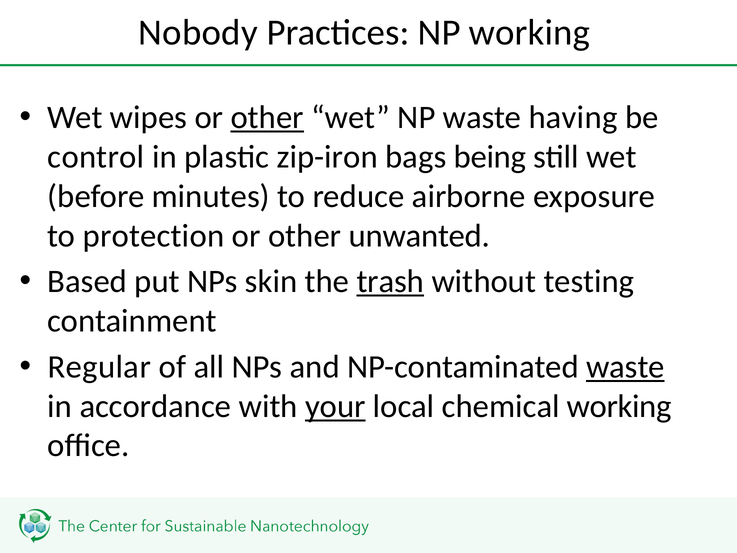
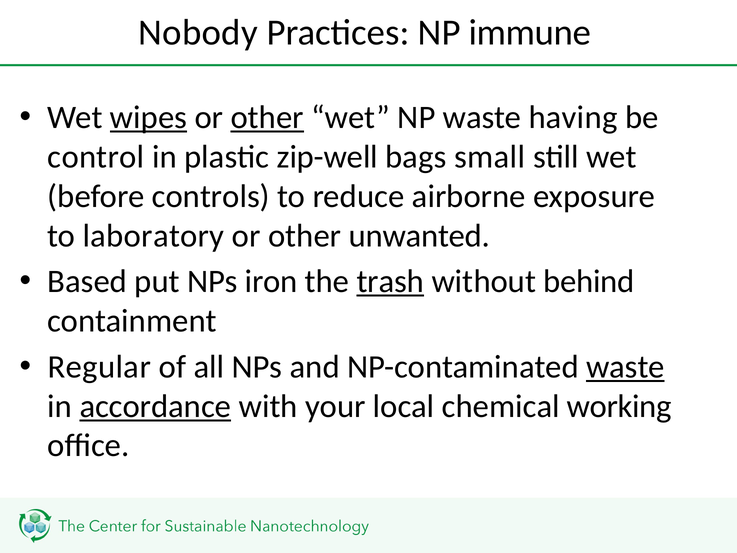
NP working: working -> immune (530, 33)
wipes underline: none -> present (148, 118)
zip-iron: zip-iron -> zip-well (327, 157)
being: being -> small (490, 157)
minutes: minutes -> controls (211, 196)
protection: protection -> laboratory (153, 236)
skin: skin -> iron (271, 281)
testing: testing -> behind (589, 281)
accordance underline: none -> present (155, 406)
your underline: present -> none (335, 406)
